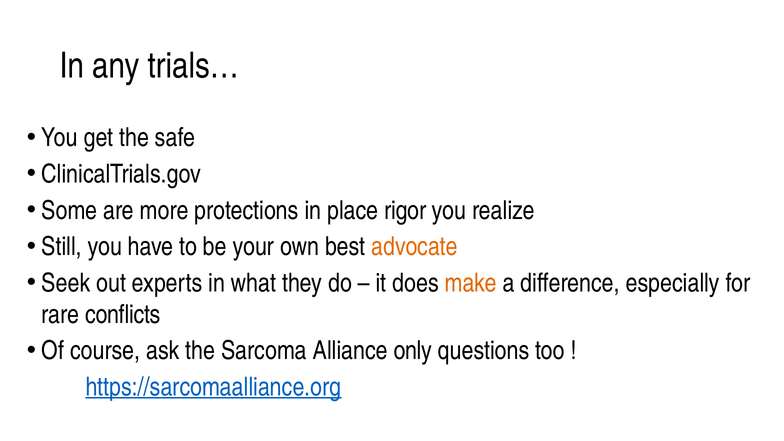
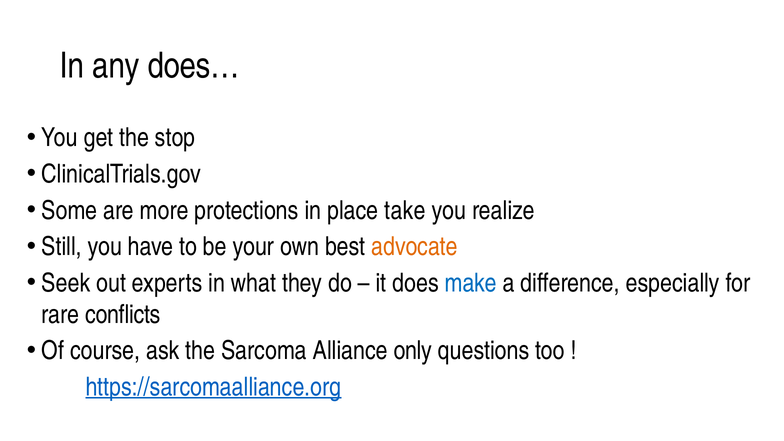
trials…: trials… -> does… (194, 66)
safe: safe -> stop (175, 138)
rigor: rigor -> take (405, 210)
make colour: orange -> blue (471, 283)
